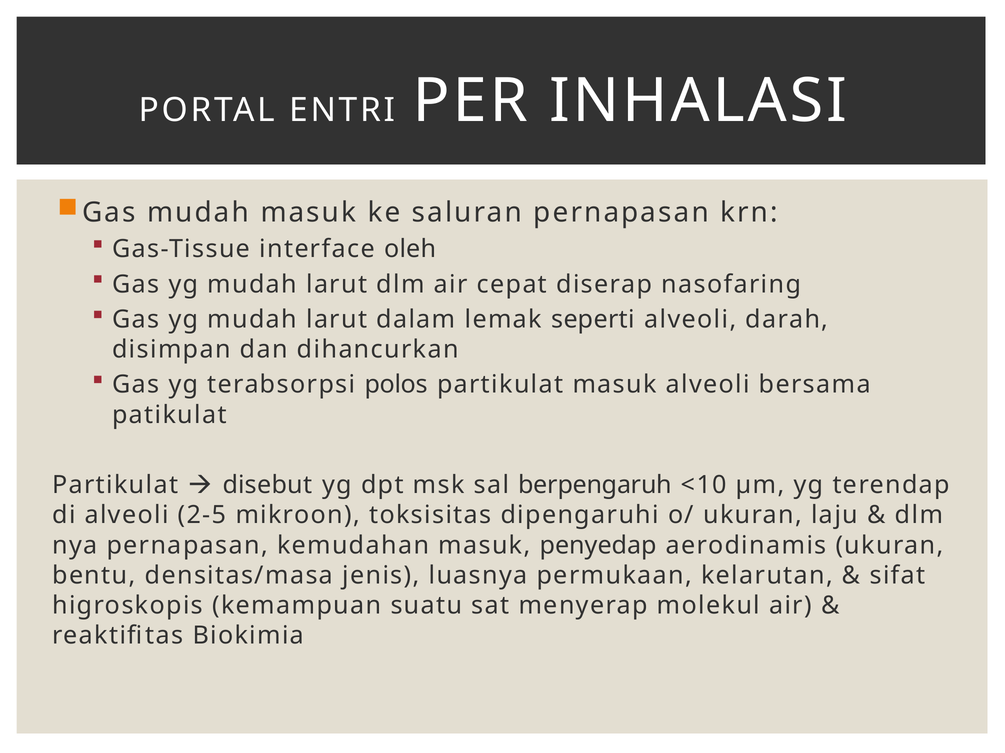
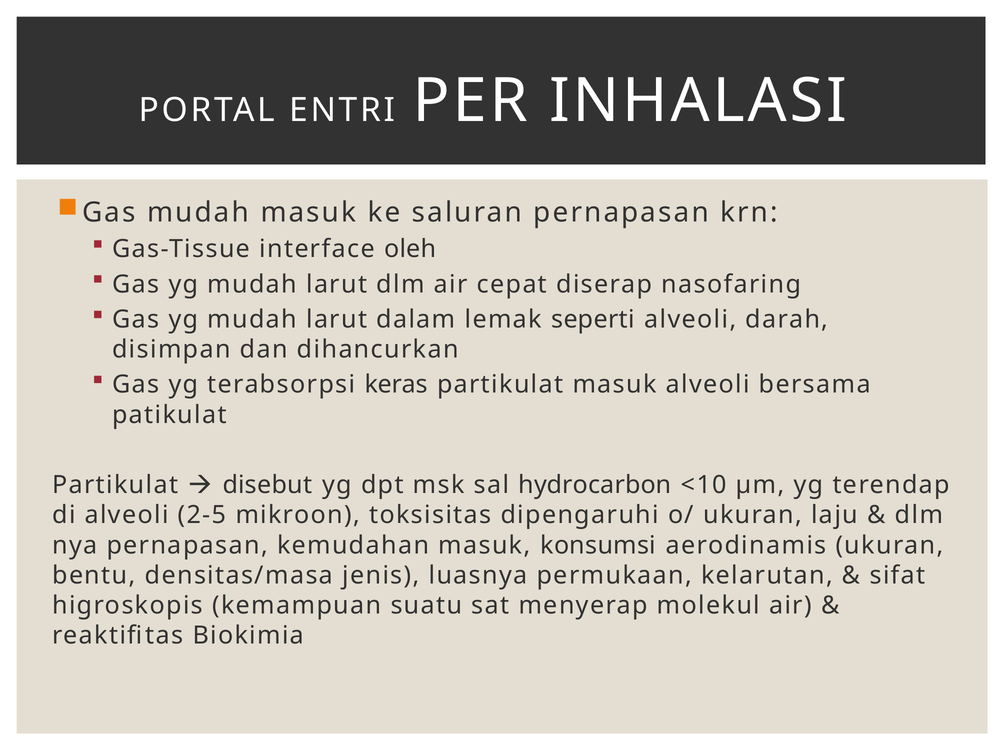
polos: polos -> keras (396, 385)
berpengaruh: berpengaruh -> hydrocarbon (595, 486)
penyedap: penyedap -> konsumsi (598, 546)
